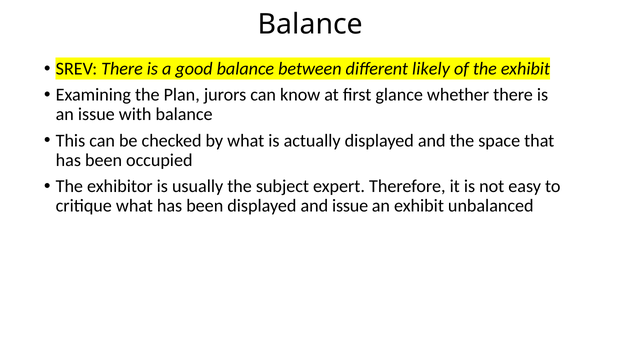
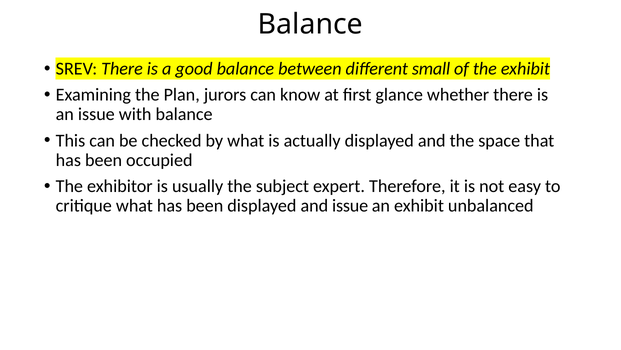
likely: likely -> small (431, 69)
